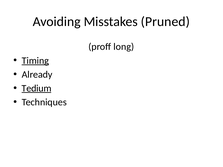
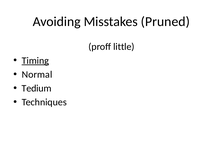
long: long -> little (124, 47)
Already: Already -> Normal (37, 75)
Tedium underline: present -> none (37, 88)
